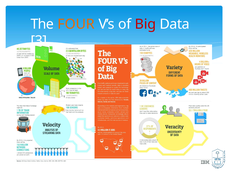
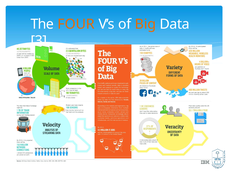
Big colour: red -> orange (145, 24)
